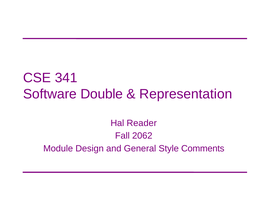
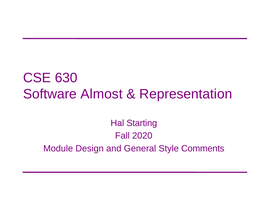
341: 341 -> 630 (66, 78)
Double: Double -> Almost (102, 94)
Reader: Reader -> Starting (142, 123)
2062: 2062 -> 2020 (142, 136)
